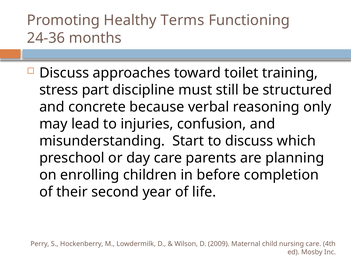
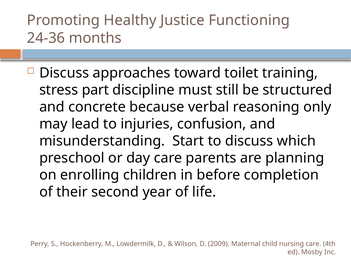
Terms: Terms -> Justice (183, 20)
